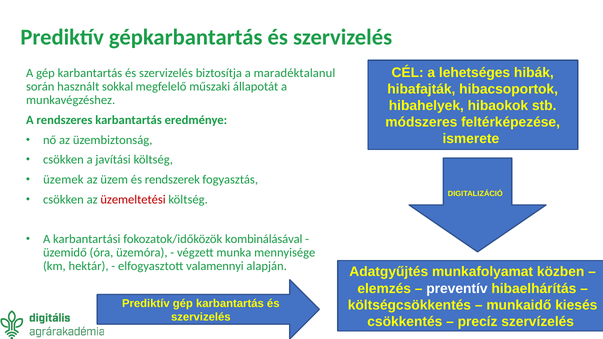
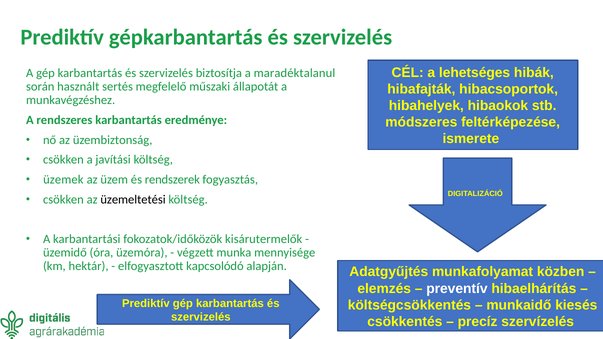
sokkal: sokkal -> sertés (118, 87)
üzemeltetési colour: red -> black (133, 200)
kombinálásával: kombinálásával -> kisárutermelők (264, 239)
valamennyi: valamennyi -> kapcsolódó (215, 266)
